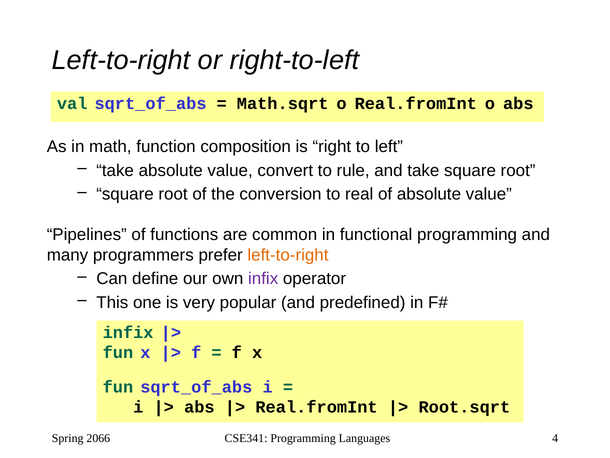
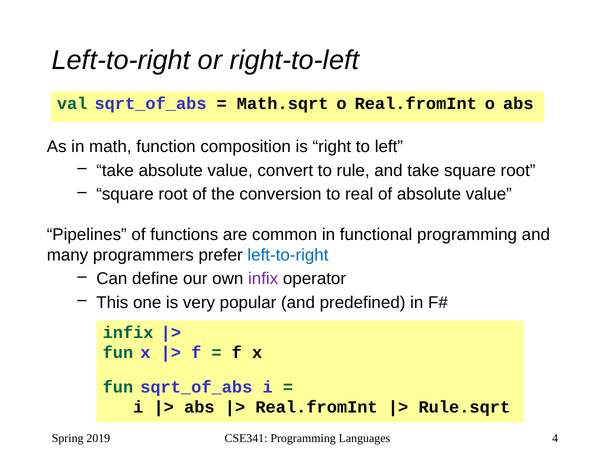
left-to-right colour: orange -> blue (288, 255)
Root.sqrt: Root.sqrt -> Rule.sqrt (464, 407)
2066: 2066 -> 2019 (98, 438)
